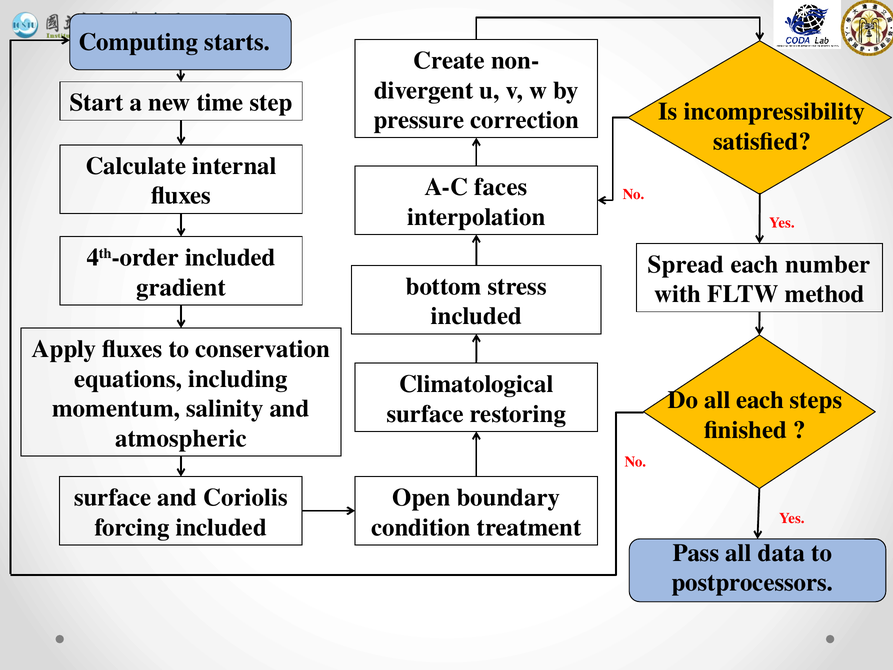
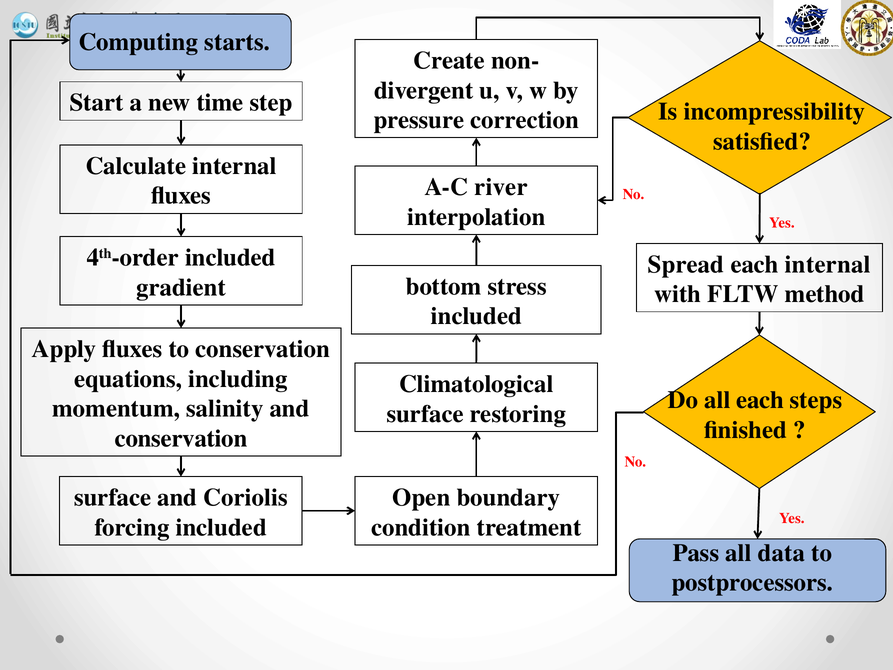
faces: faces -> river (501, 187)
each number: number -> internal (828, 264)
atmospheric: atmospheric -> conservation (181, 438)
